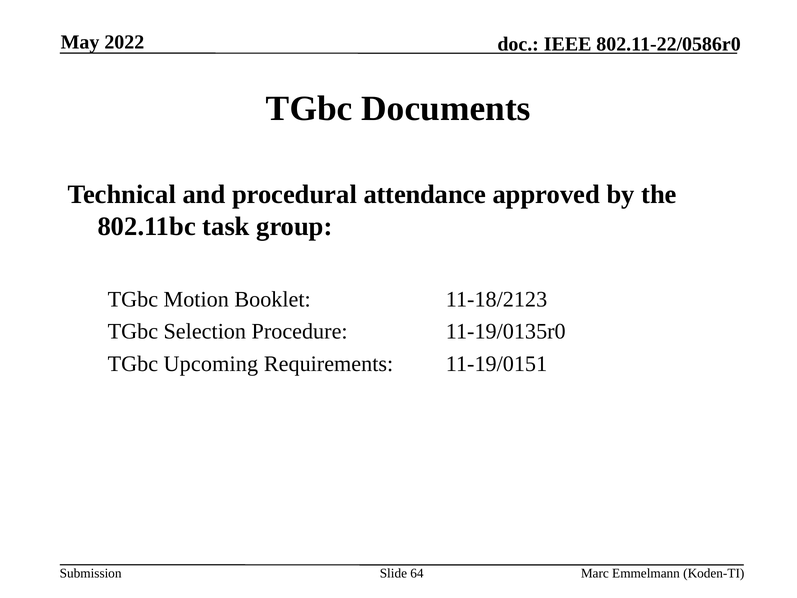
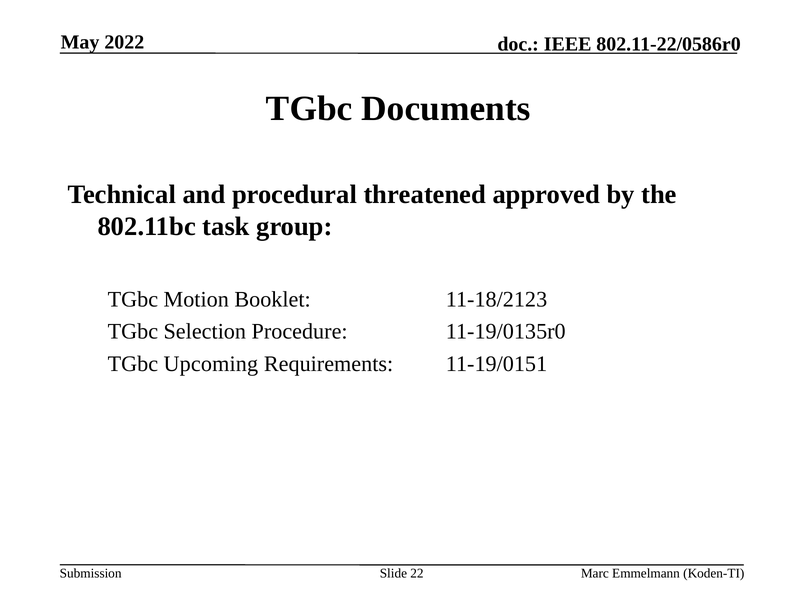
attendance: attendance -> threatened (425, 194)
64: 64 -> 22 (417, 573)
